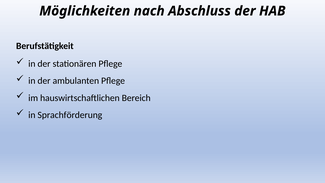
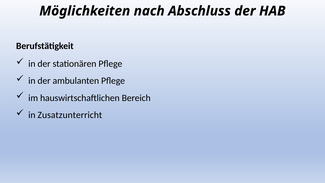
Sprachförderung: Sprachförderung -> Zusatzunterricht (70, 115)
